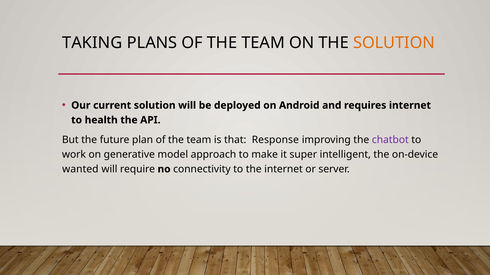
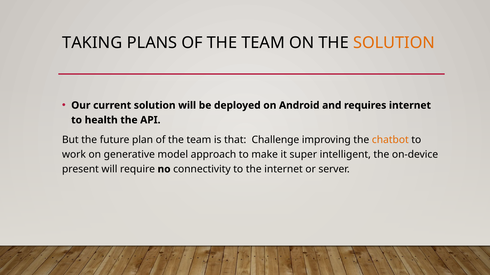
Response: Response -> Challenge (275, 140)
chatbot colour: purple -> orange (390, 140)
wanted: wanted -> present (80, 169)
